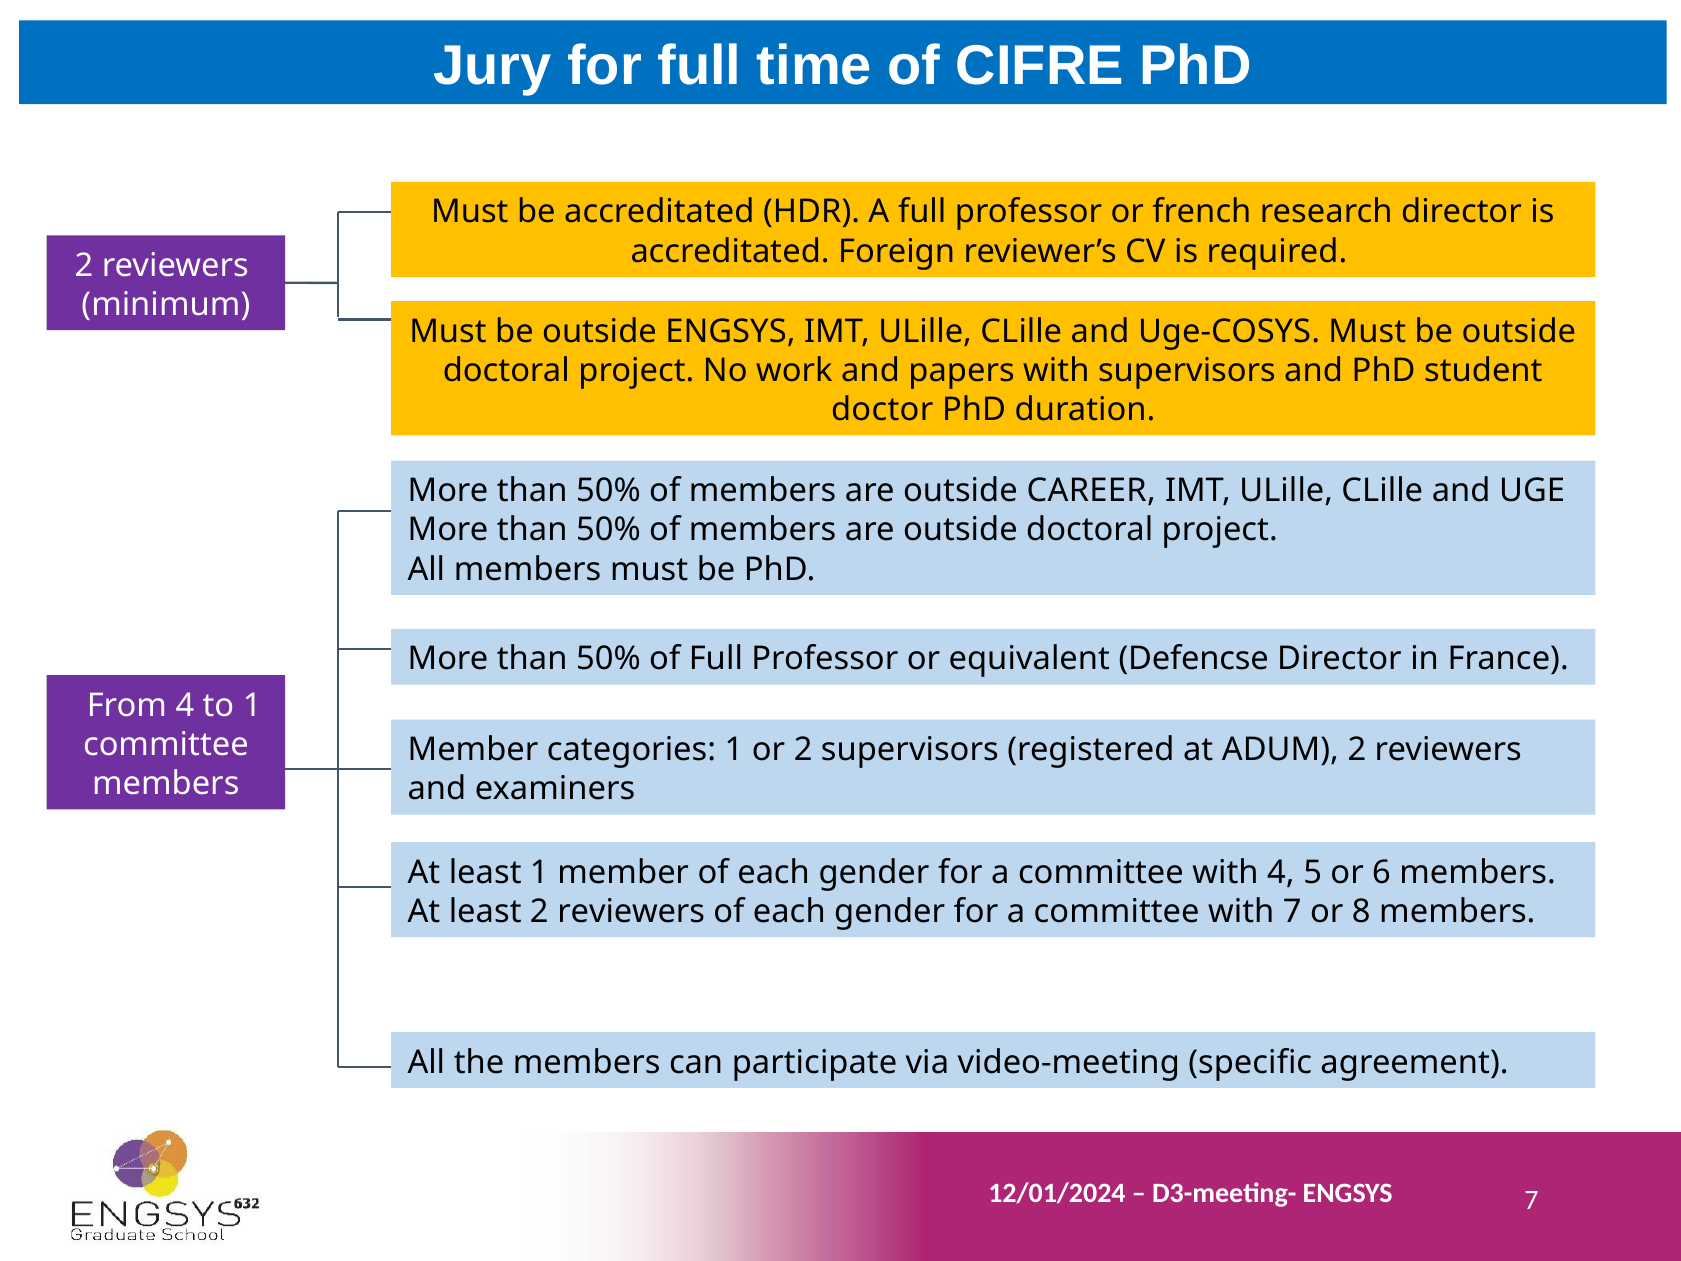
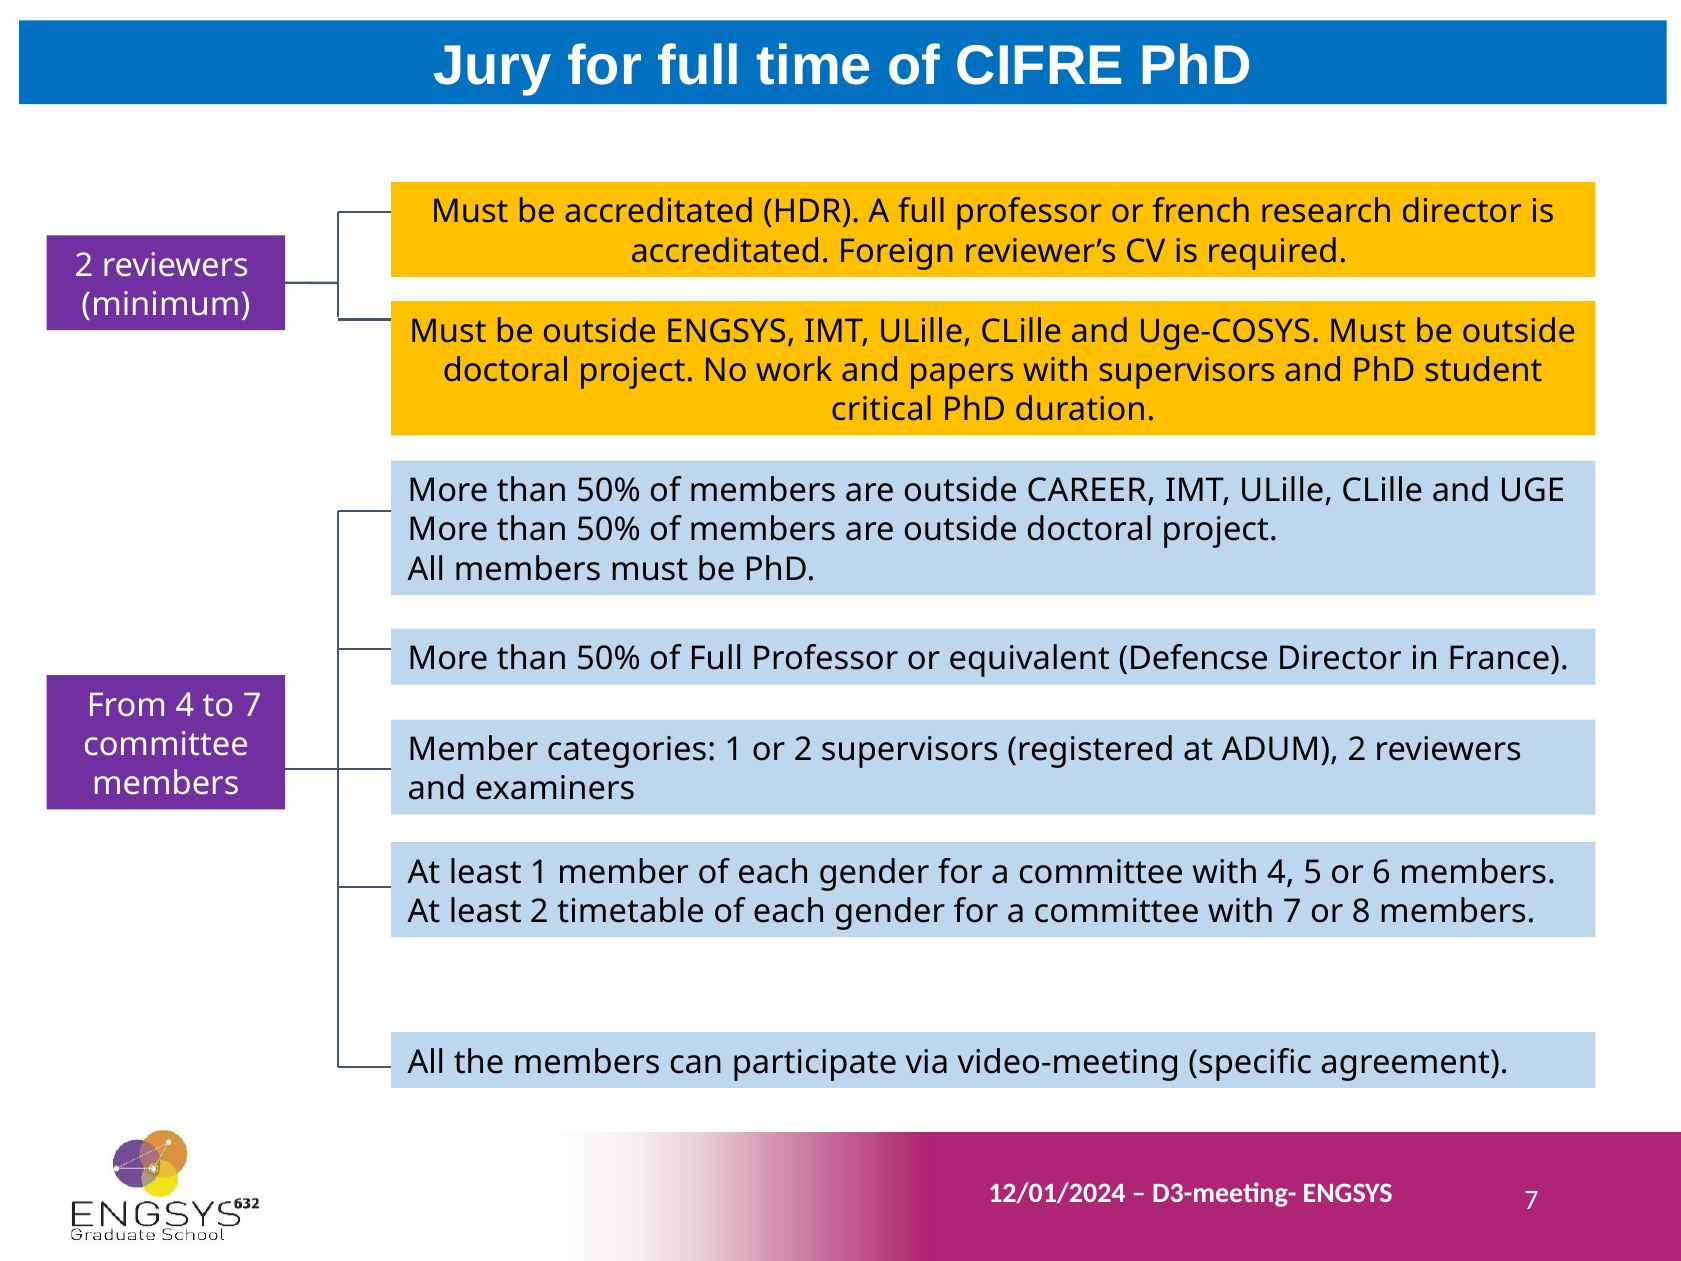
doctor: doctor -> critical (882, 410)
to 1: 1 -> 7 (252, 705)
least 2 reviewers: reviewers -> timetable (631, 911)
